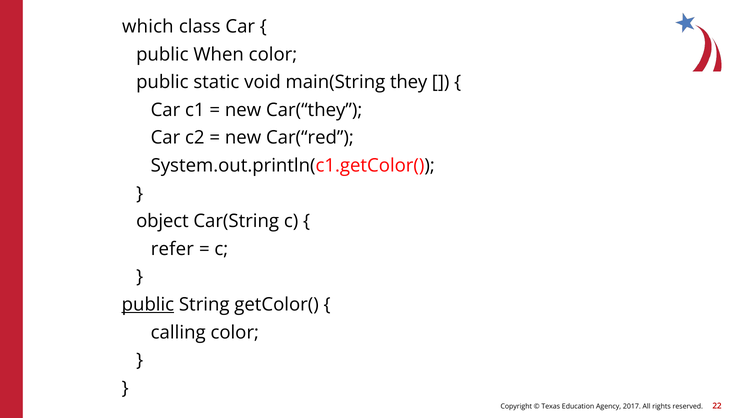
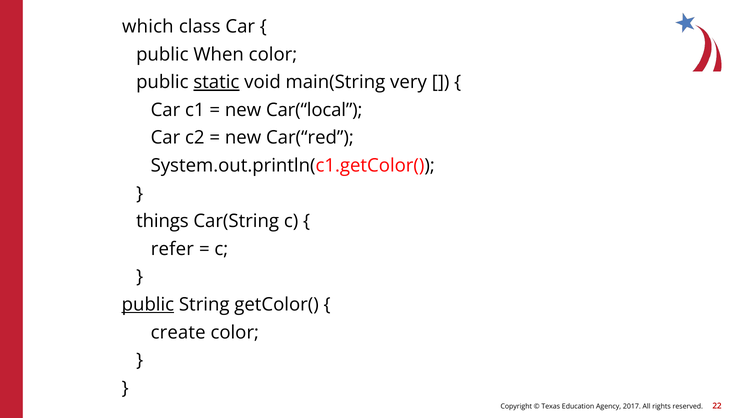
static underline: none -> present (216, 82)
they: they -> very (409, 82)
Car(“they: Car(“they -> Car(“local (314, 110)
object: object -> things (162, 221)
calling: calling -> create (178, 333)
